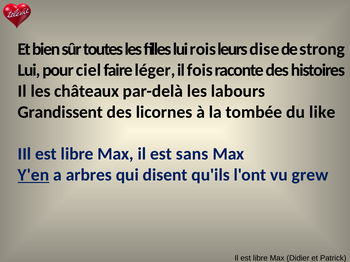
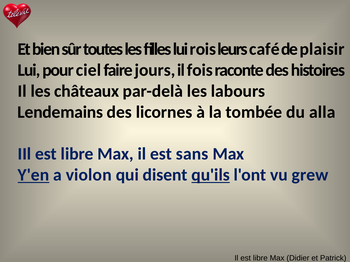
dise: dise -> café (264, 49)
strong: strong -> plaisir (322, 49)
léger: léger -> jours (155, 70)
Grandissent: Grandissent -> Lendemains (60, 112)
like: like -> alla (322, 112)
arbres: arbres -> violon (89, 175)
qu'ils underline: none -> present (211, 175)
